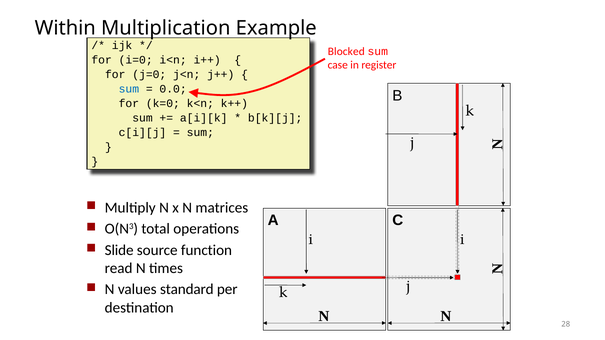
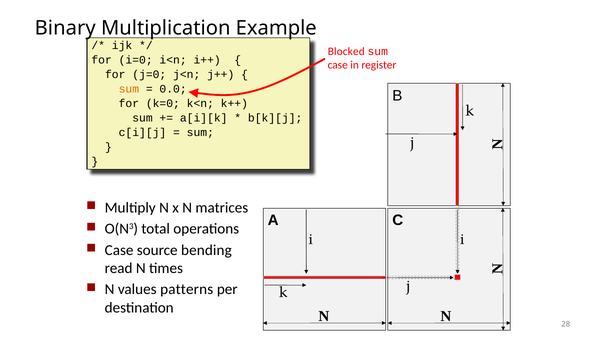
Within: Within -> Binary (65, 28)
sum colour: blue -> orange (129, 89)
Slide: Slide -> Case (119, 250)
function: function -> bending (206, 250)
standard: standard -> patterns (187, 290)
